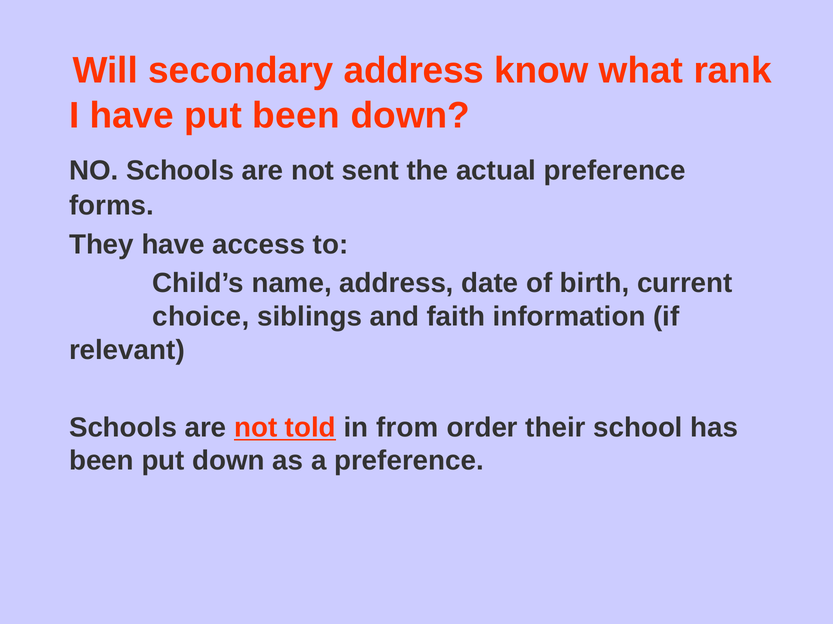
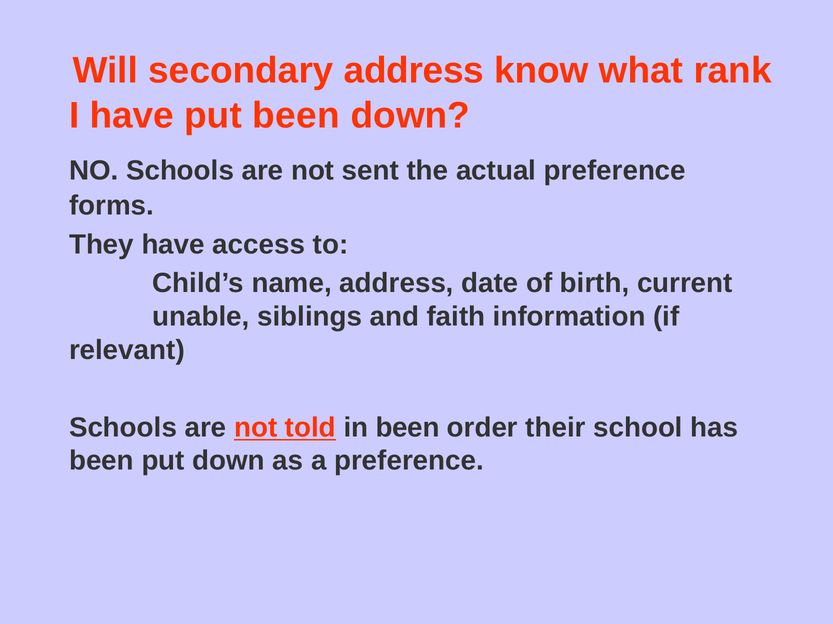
choice: choice -> unable (201, 317)
in from: from -> been (408, 428)
